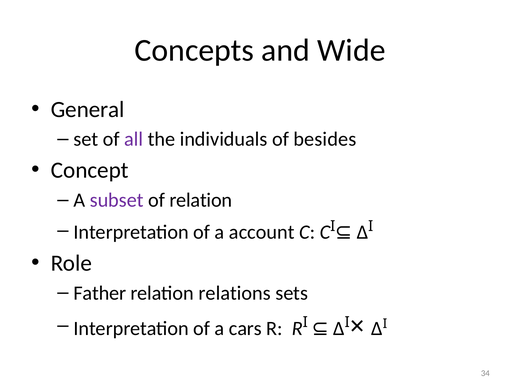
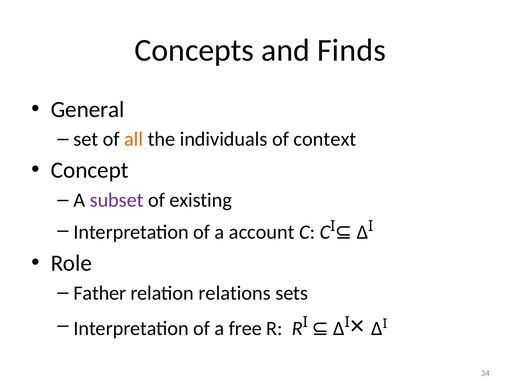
Wide: Wide -> Finds (351, 50)
all colour: purple -> orange (134, 139)
besides: besides -> context (325, 139)
of relation: relation -> existing (201, 200)
cars: cars -> free (245, 328)
